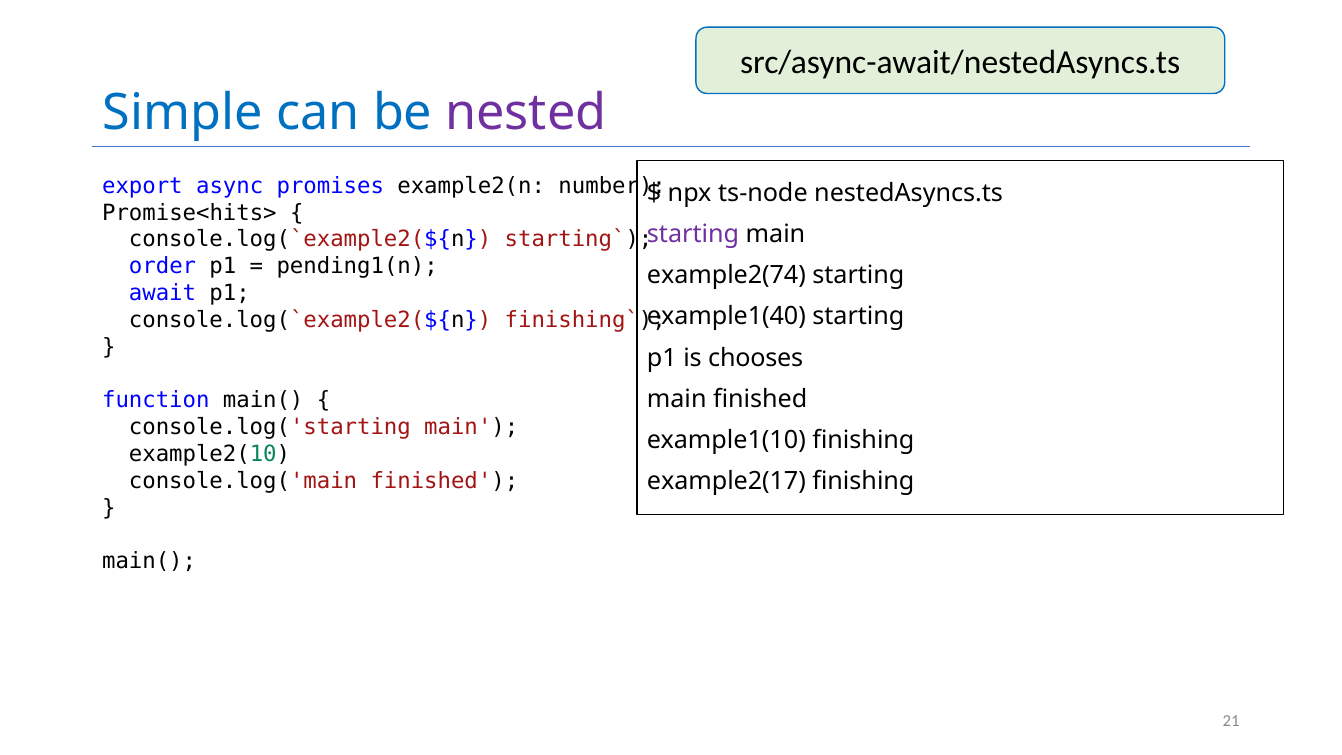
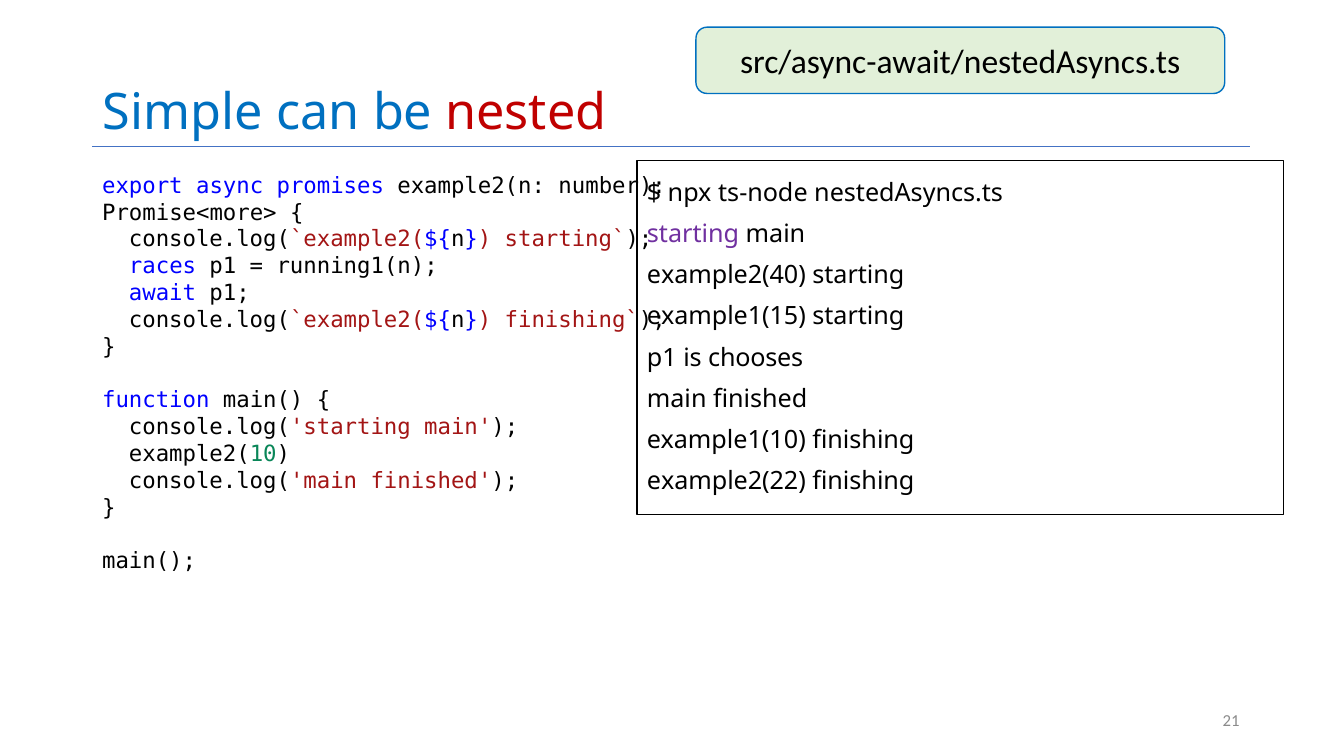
nested colour: purple -> red (526, 113)
Promise<hits>: Promise<hits> -> Promise<more> (189, 213)
order: order -> races (163, 266)
pending1(n: pending1(n -> running1(n (357, 266)
example2(74: example2(74 -> example2(40 (726, 275)
example1(40: example1(40 -> example1(15 (726, 317)
example2(17: example2(17 -> example2(22 (726, 481)
